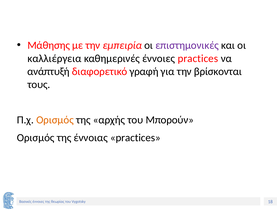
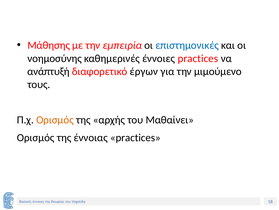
επιστημονικές colour: purple -> blue (187, 45)
καλλιέργεια: καλλιέργεια -> νοημοσύνης (55, 58)
γραφή: γραφή -> έργων (144, 71)
βρίσκονται: βρίσκονται -> μιμούμενο (218, 71)
Μπορούν: Μπορούν -> Μαθαίνει (170, 119)
